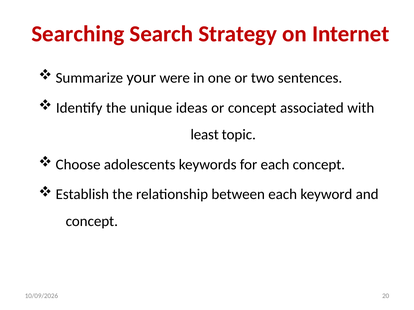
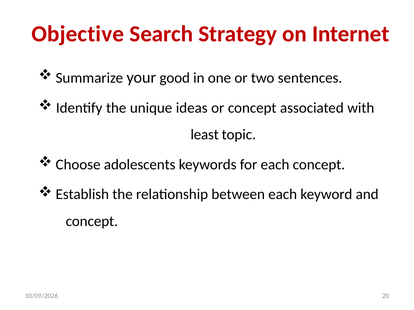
Searching: Searching -> Objective (78, 34)
were: were -> good (175, 78)
